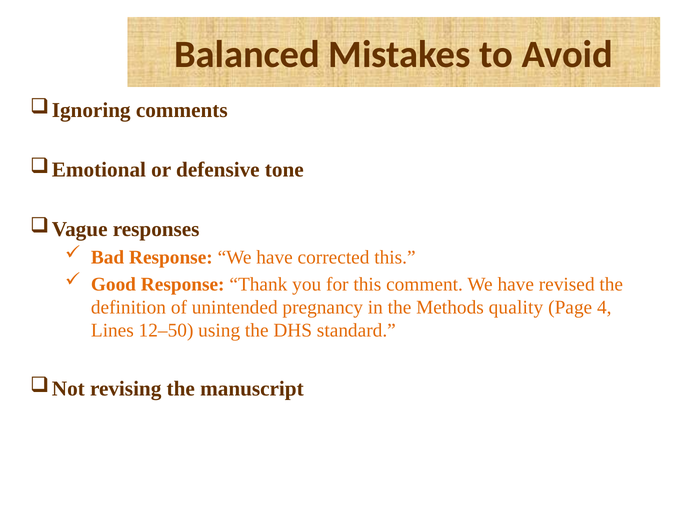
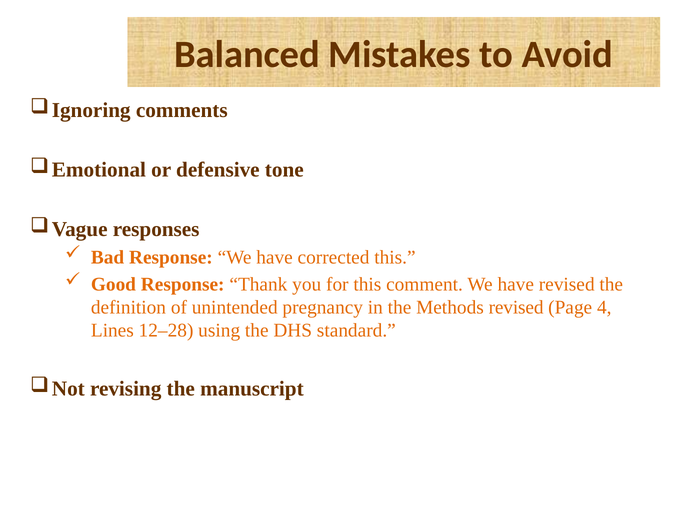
Methods quality: quality -> revised (516, 307)
12–50: 12–50 -> 12–28 (166, 331)
